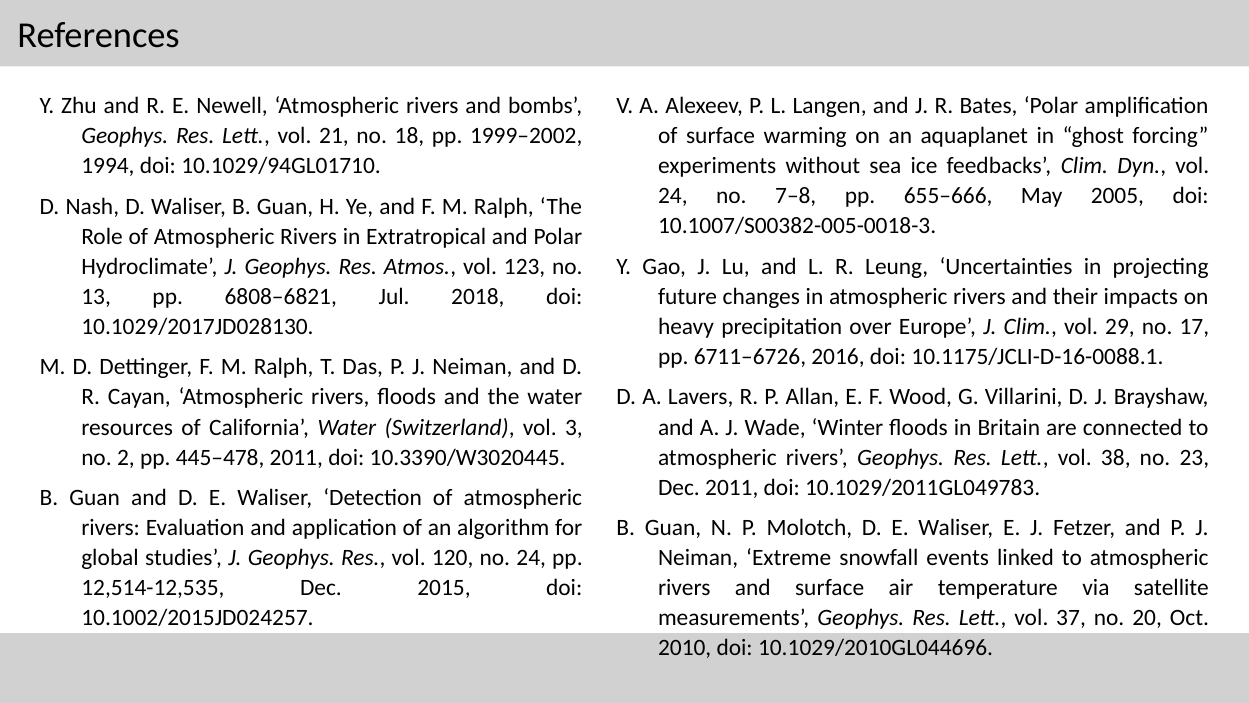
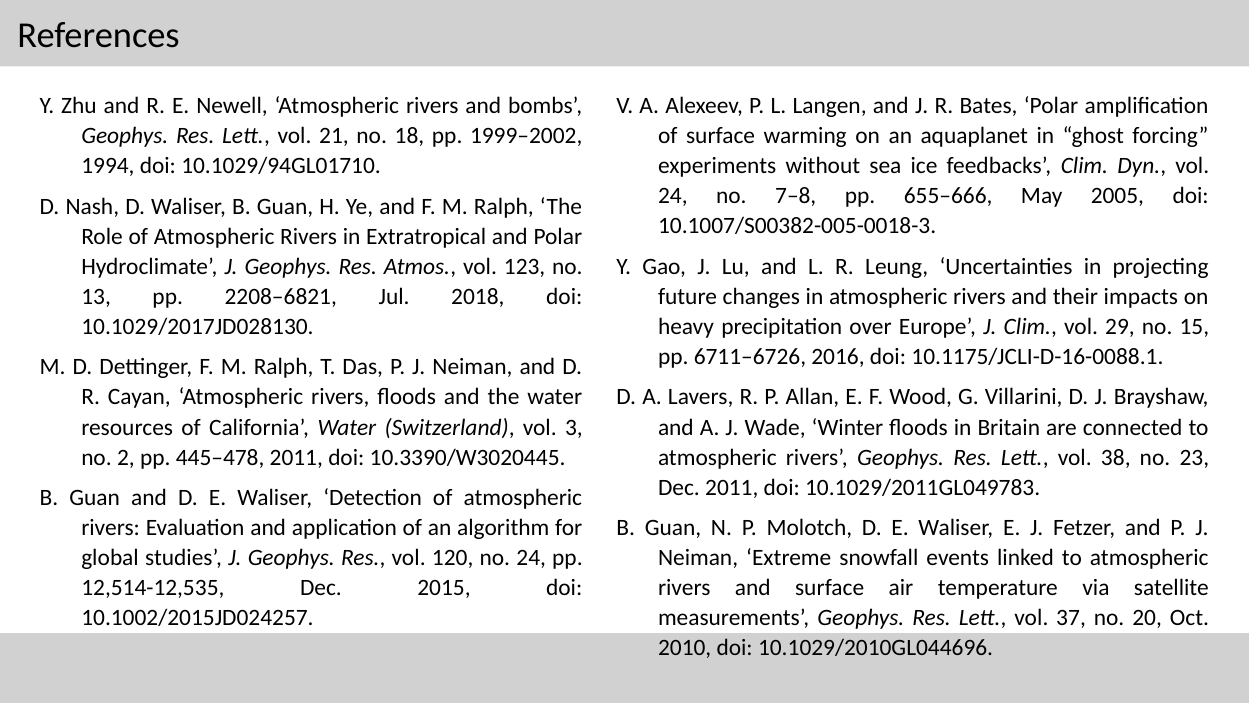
6808–6821: 6808–6821 -> 2208–6821 (281, 296)
17: 17 -> 15 (1194, 326)
